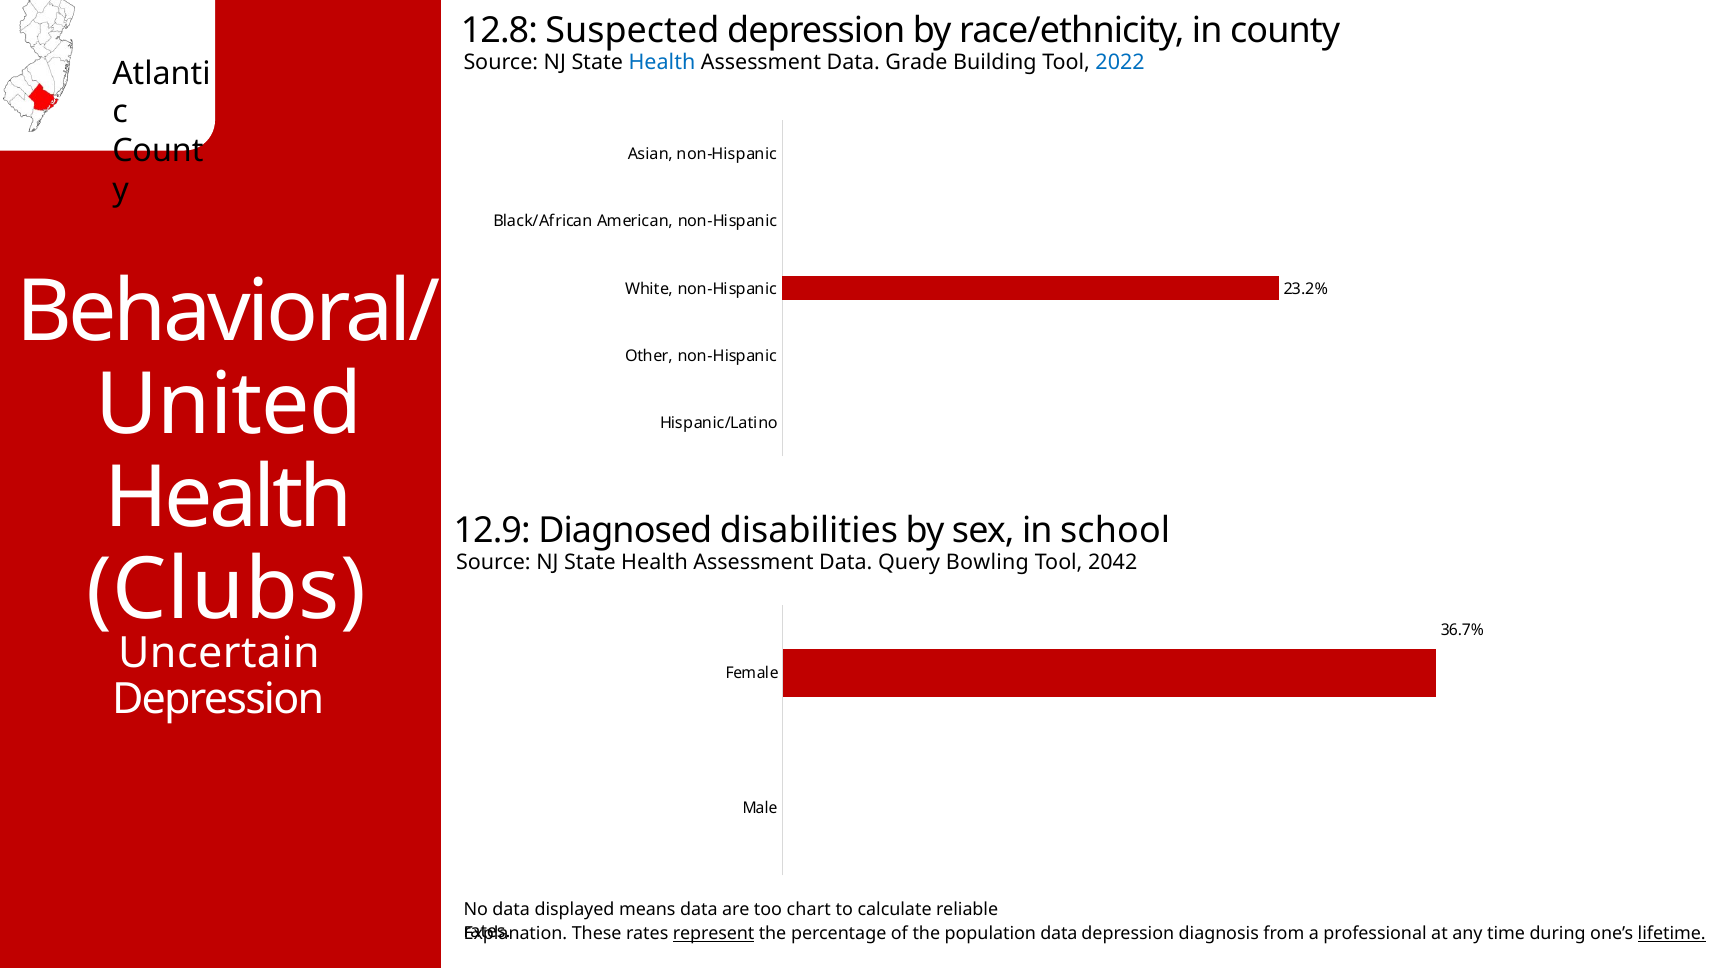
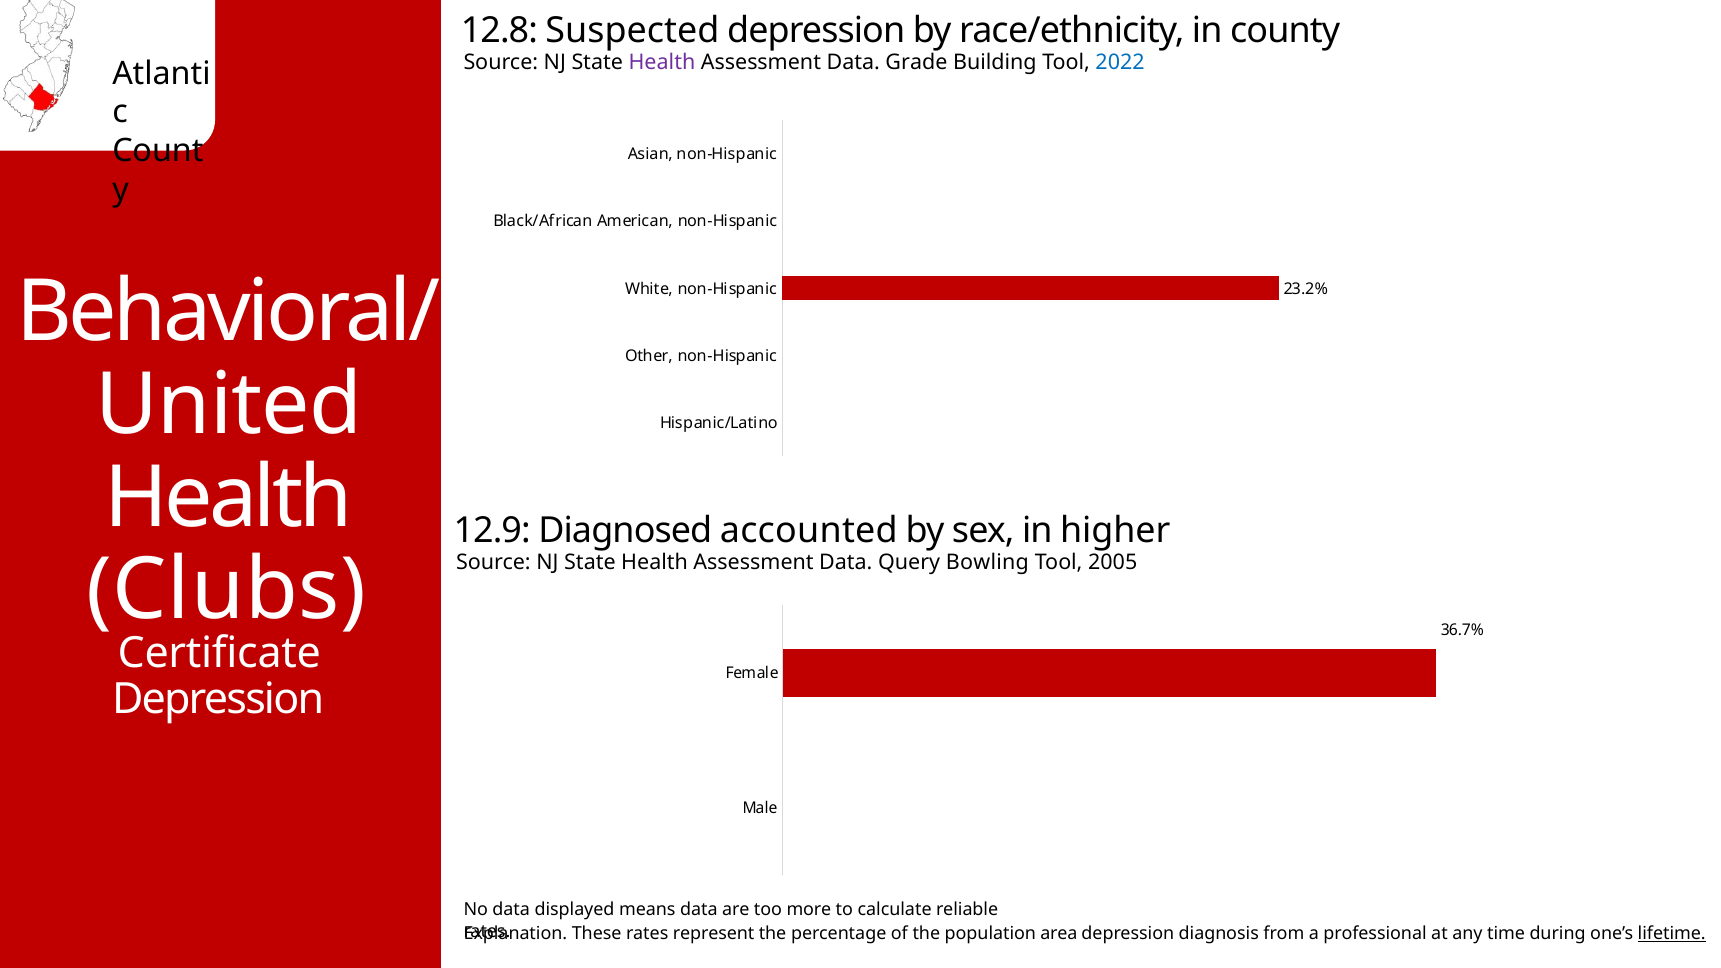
Health colour: blue -> purple (662, 63)
disabilities: disabilities -> accounted (809, 531)
school: school -> higher (1115, 531)
2042: 2042 -> 2005 (1113, 562)
Uncertain: Uncertain -> Certificate (219, 653)
chart: chart -> more (809, 910)
represent underline: present -> none (714, 934)
population data: data -> area (1059, 934)
